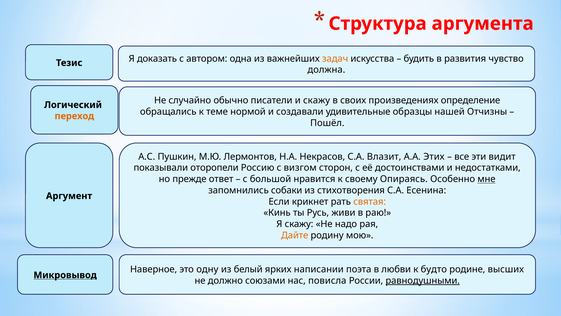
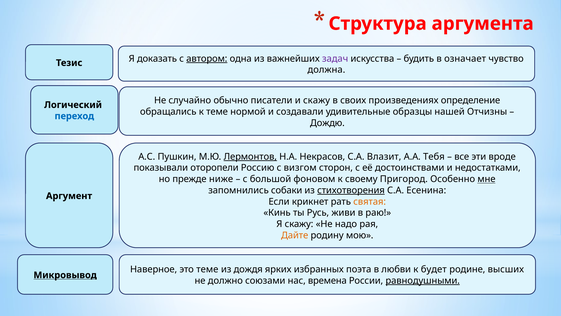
автором underline: none -> present (207, 59)
задач colour: orange -> purple (335, 59)
развития: развития -> означает (465, 59)
переход colour: orange -> blue (74, 116)
Пошёл: Пошёл -> Дождю (327, 123)
Лермонтов underline: none -> present (250, 156)
Этих: Этих -> Тебя (434, 156)
видит: видит -> вроде (502, 156)
ответ: ответ -> ниже (221, 179)
нравится: нравится -> фоновом (314, 179)
Опираясь: Опираясь -> Пригород (404, 179)
стихотворения underline: none -> present (351, 190)
это одну: одну -> теме (207, 269)
белый: белый -> дождя (248, 269)
написании: написании -> избранных (319, 269)
будто: будто -> будет (434, 269)
повисла: повисла -> времена (327, 280)
